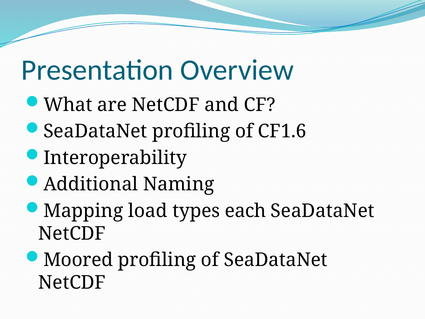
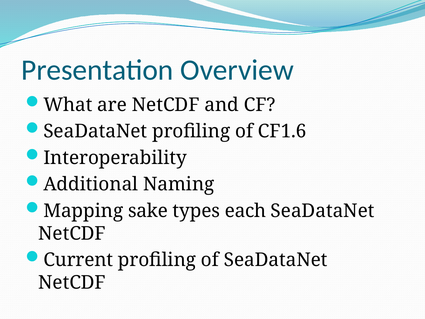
load: load -> sake (148, 211)
Moored: Moored -> Current (78, 260)
